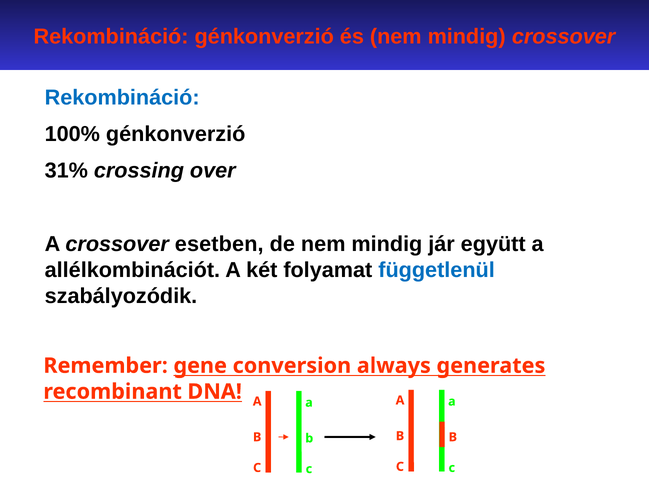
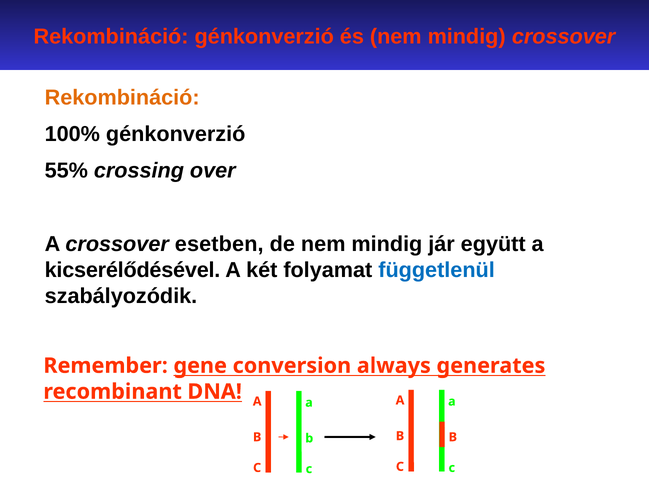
Rekombináció colour: blue -> orange (122, 98)
31%: 31% -> 55% (66, 171)
allélkombinációt: allélkombinációt -> kicserélődésével (133, 271)
